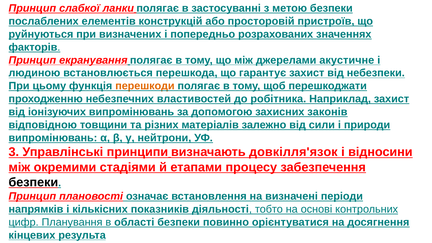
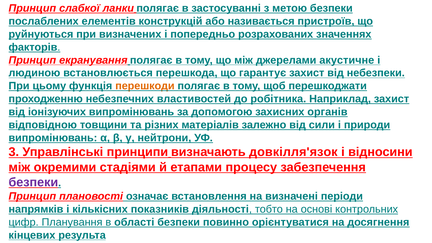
просторовій: просторовій -> називається (261, 21)
законів: законів -> органів (327, 112)
безпеки colour: black -> purple (33, 182)
